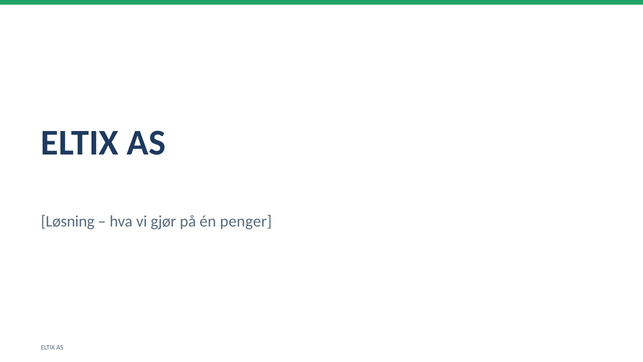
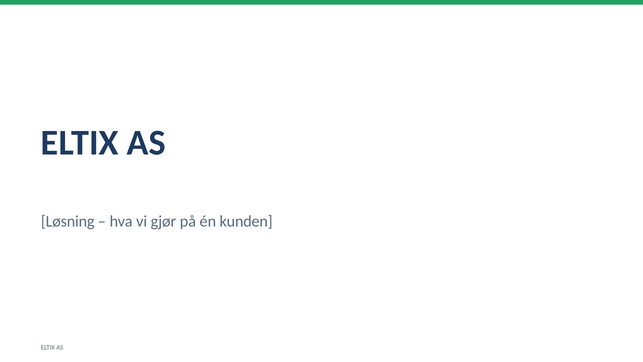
penger: penger -> kunden (246, 221)
